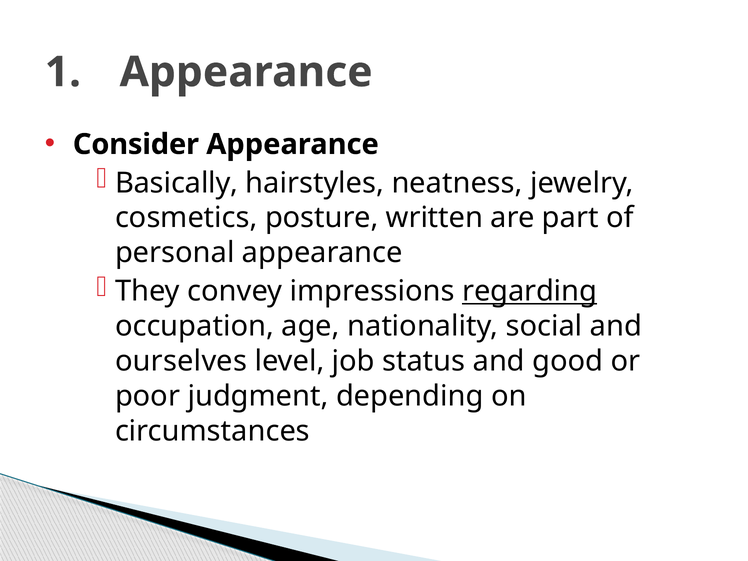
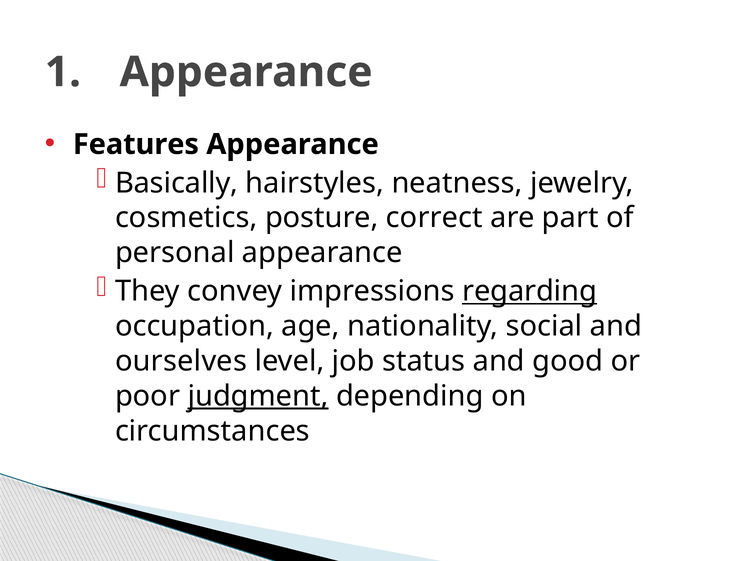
Consider: Consider -> Features (136, 144)
written: written -> correct (434, 218)
judgment underline: none -> present (258, 396)
